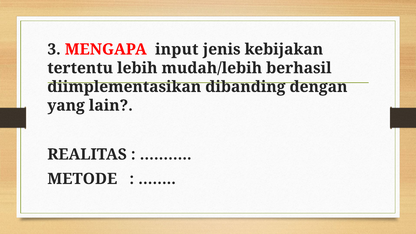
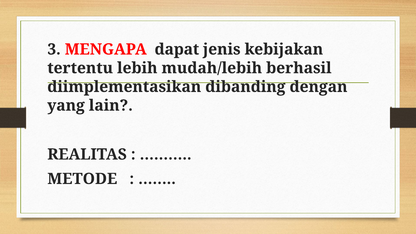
input: input -> dapat (177, 49)
